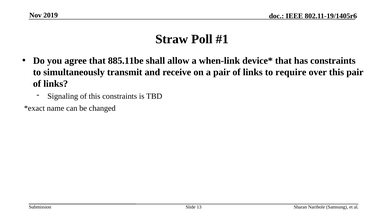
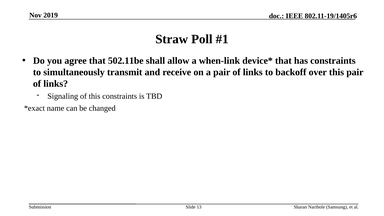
885.11be: 885.11be -> 502.11be (126, 61)
require: require -> backoff (291, 72)
